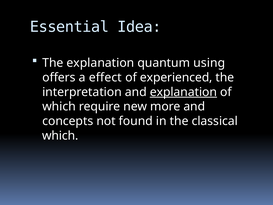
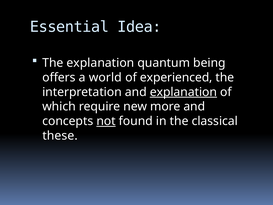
using: using -> being (209, 63)
effect: effect -> world (105, 77)
not underline: none -> present (106, 121)
which: which -> these (60, 136)
